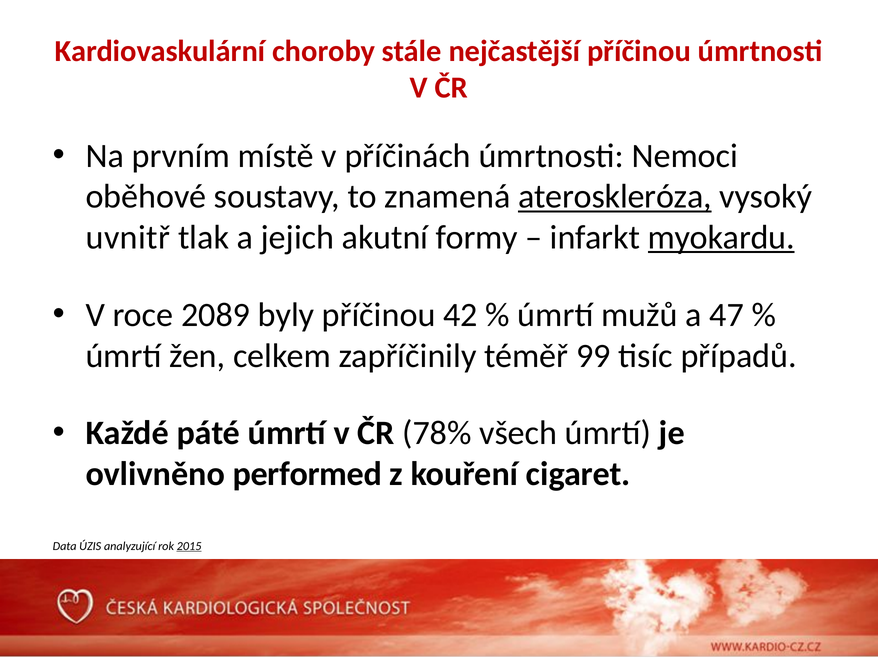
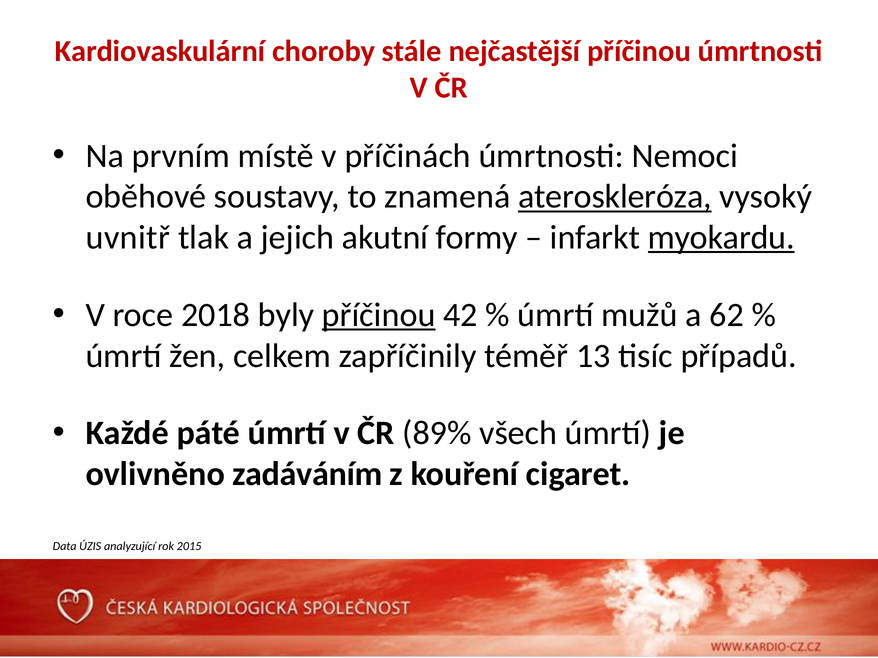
2089: 2089 -> 2018 (216, 315)
příčinou underline: none -> present (379, 315)
47: 47 -> 62 (727, 315)
99: 99 -> 13 (593, 356)
78%: 78% -> 89% (437, 434)
performed: performed -> zadáváním (307, 474)
2015 underline: present -> none (189, 546)
